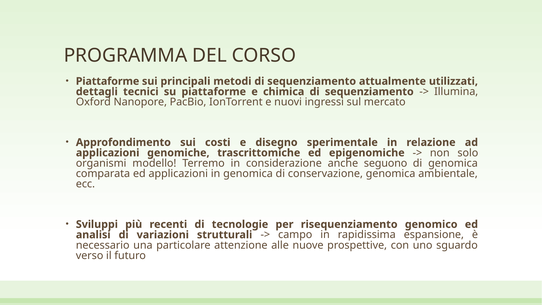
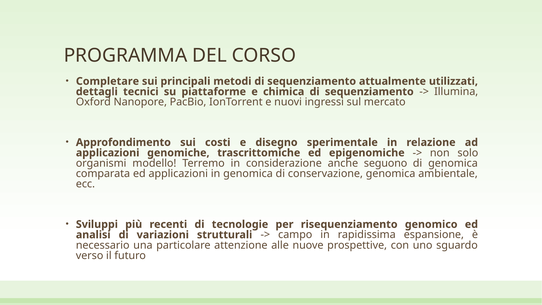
Piattaforme: Piattaforme -> Completare (107, 81)
